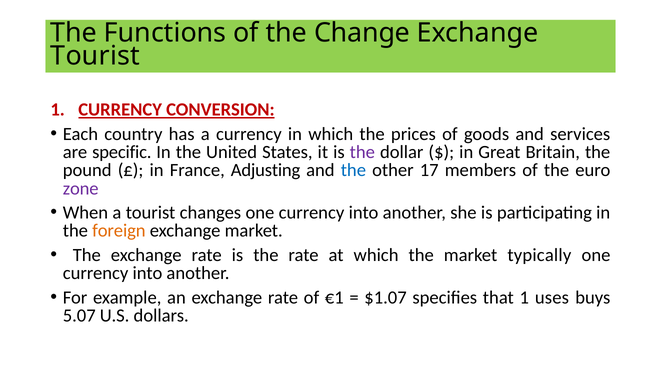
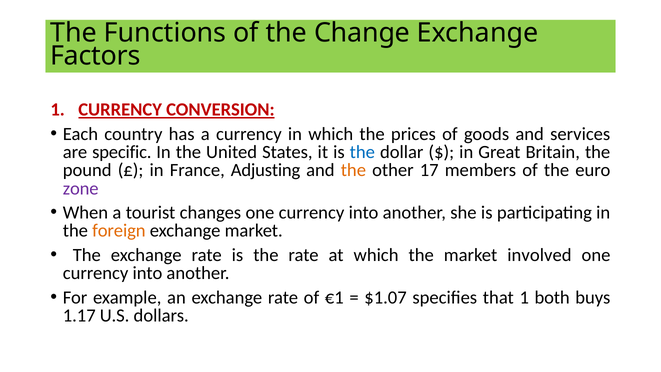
Tourist: Tourist -> Factors (95, 56)
the colour: purple -> blue (362, 152)
the colour: blue -> orange (353, 170)
typically: typically -> involved (539, 255)
uses: uses -> both (552, 297)
5.07: 5.07 -> 1.17 (79, 315)
